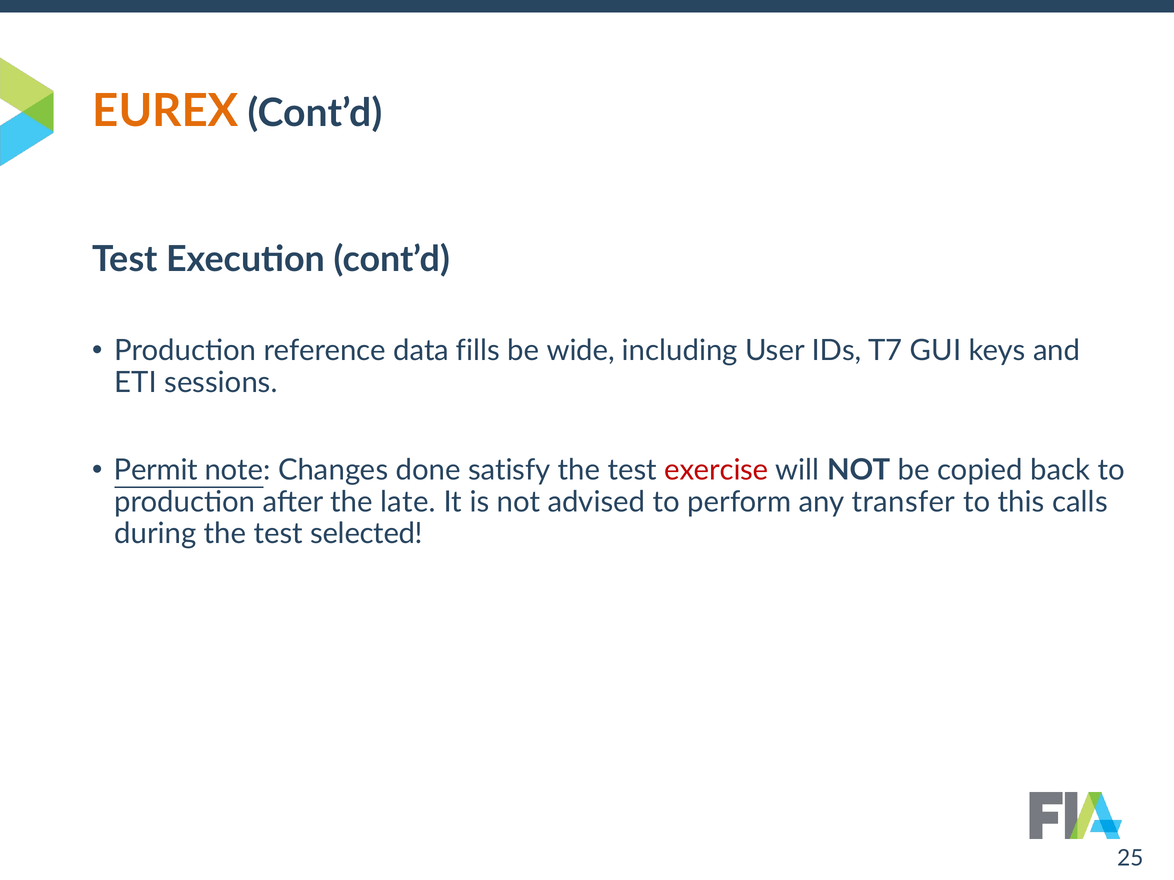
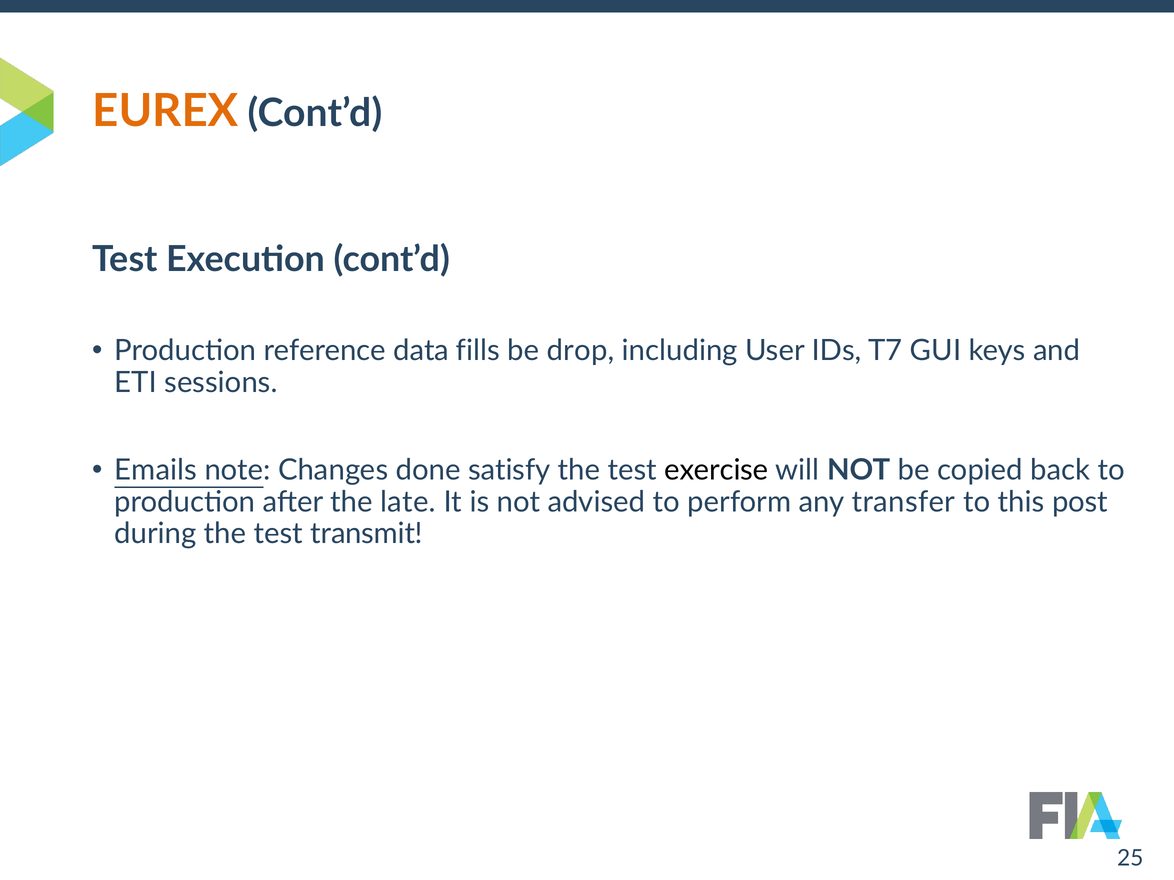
wide: wide -> drop (581, 351)
Permit: Permit -> Emails (156, 470)
exercise colour: red -> black (716, 470)
calls: calls -> post (1080, 502)
selected: selected -> transmit (367, 534)
